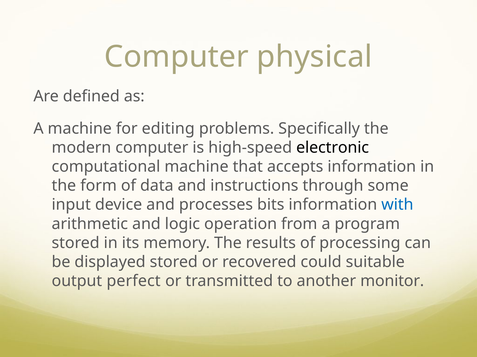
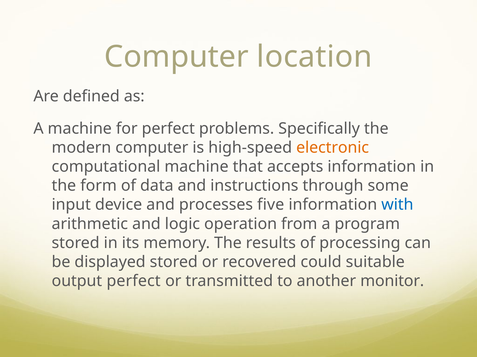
physical: physical -> location (314, 57)
for editing: editing -> perfect (168, 129)
electronic colour: black -> orange (333, 148)
bits: bits -> five (271, 205)
